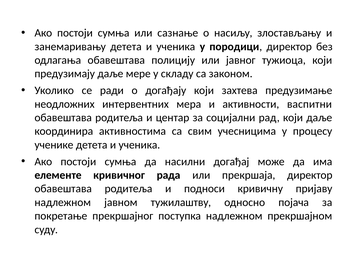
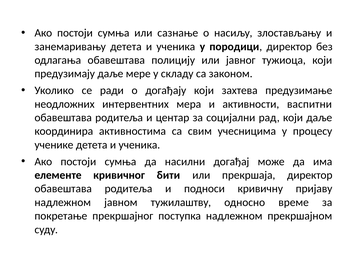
рада: рада -> бити (168, 175)
појача: појача -> време (294, 202)
